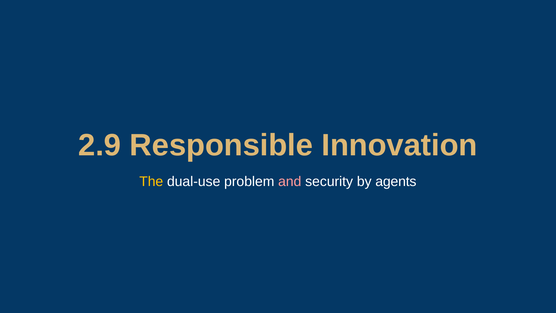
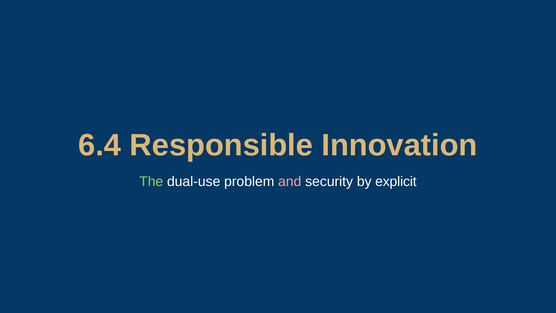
2.9: 2.9 -> 6.4 (100, 145)
The colour: yellow -> light green (151, 181)
agents: agents -> explicit (396, 181)
